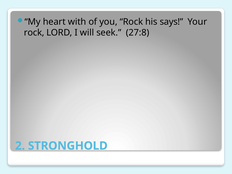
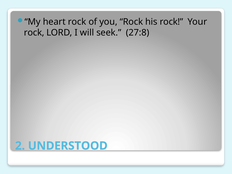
heart with: with -> rock (77, 22)
his says: says -> rock (171, 22)
STRONGHOLD: STRONGHOLD -> UNDERSTOOD (68, 146)
